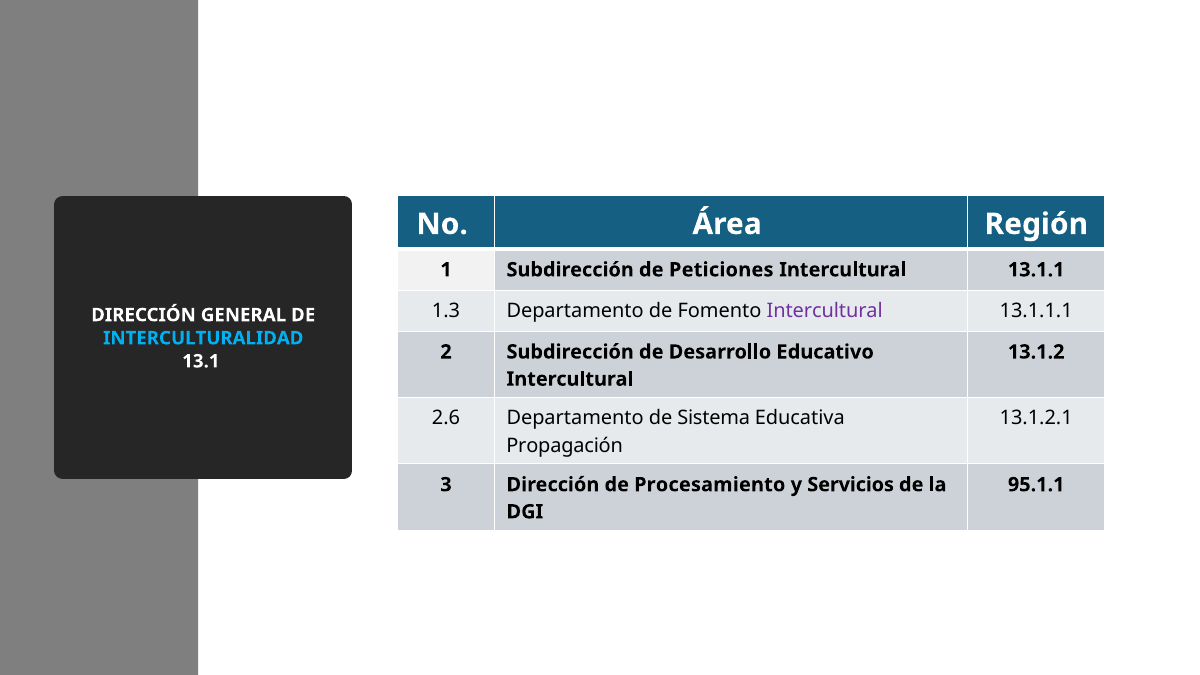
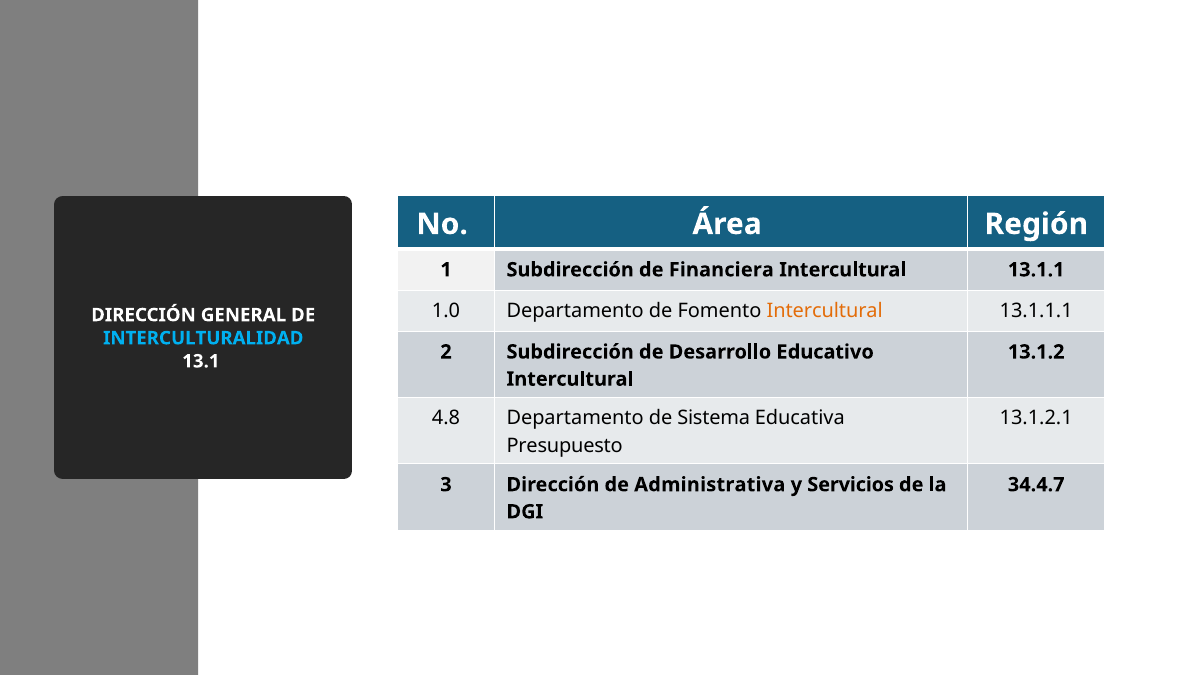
Peticiones: Peticiones -> Financiera (721, 270)
1.3: 1.3 -> 1.0 (446, 311)
Intercultural colour: purple -> orange (825, 311)
2.6: 2.6 -> 4.8 (446, 418)
Propagación: Propagación -> Presupuesto (565, 445)
Procesamiento: Procesamiento -> Administrativa (710, 485)
95.1.1: 95.1.1 -> 34.4.7 (1036, 485)
